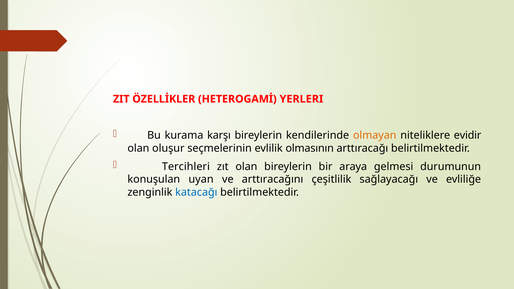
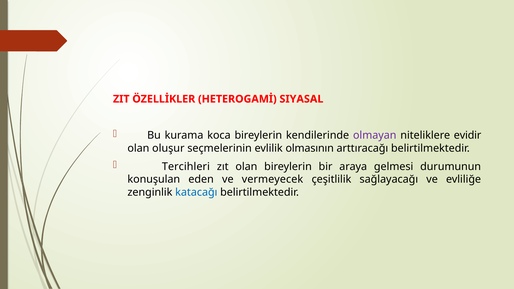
YERLERI: YERLERI -> SIYASAL (301, 99)
karşı: karşı -> koca (219, 135)
olmayan colour: orange -> purple (375, 135)
uyan: uyan -> eden (201, 179)
arttıracağını: arttıracağını -> vermeyecek (272, 179)
